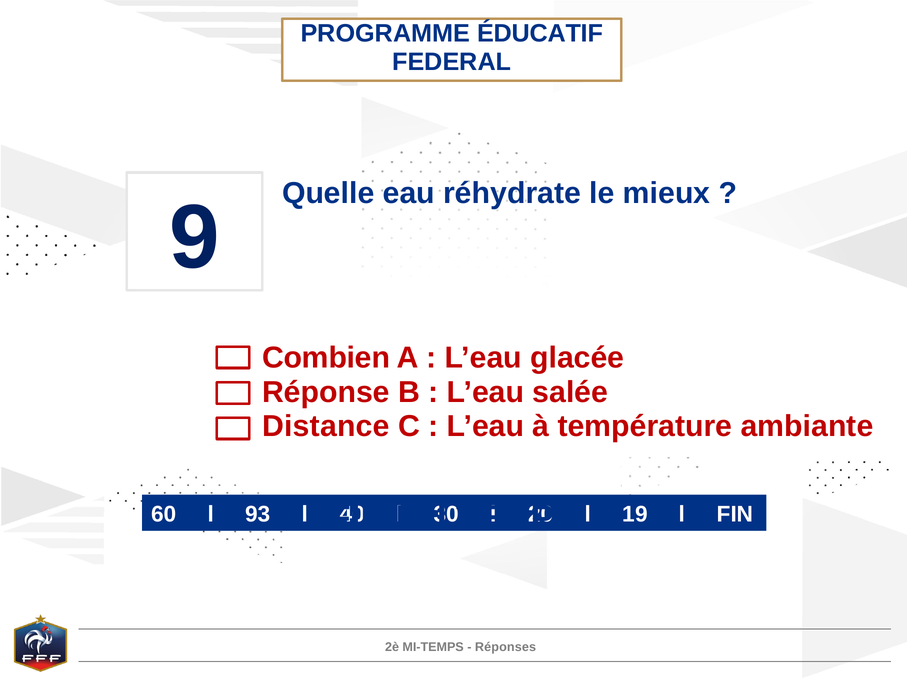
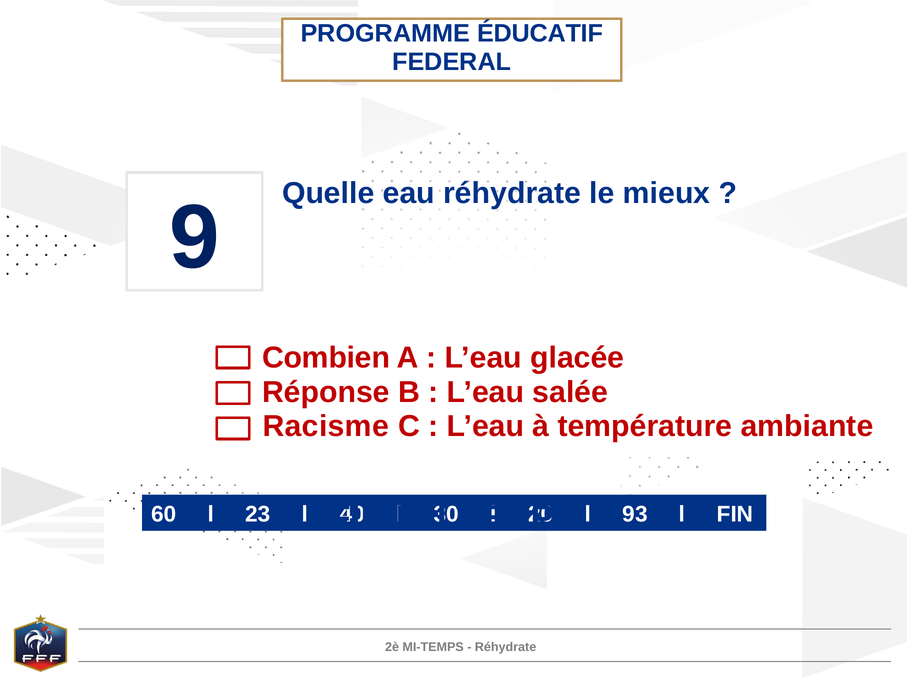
Distance: Distance -> Racisme (326, 427)
93: 93 -> 23 (258, 515)
19: 19 -> 93 (635, 515)
Réponses: Réponses -> Réhydrate (506, 647)
